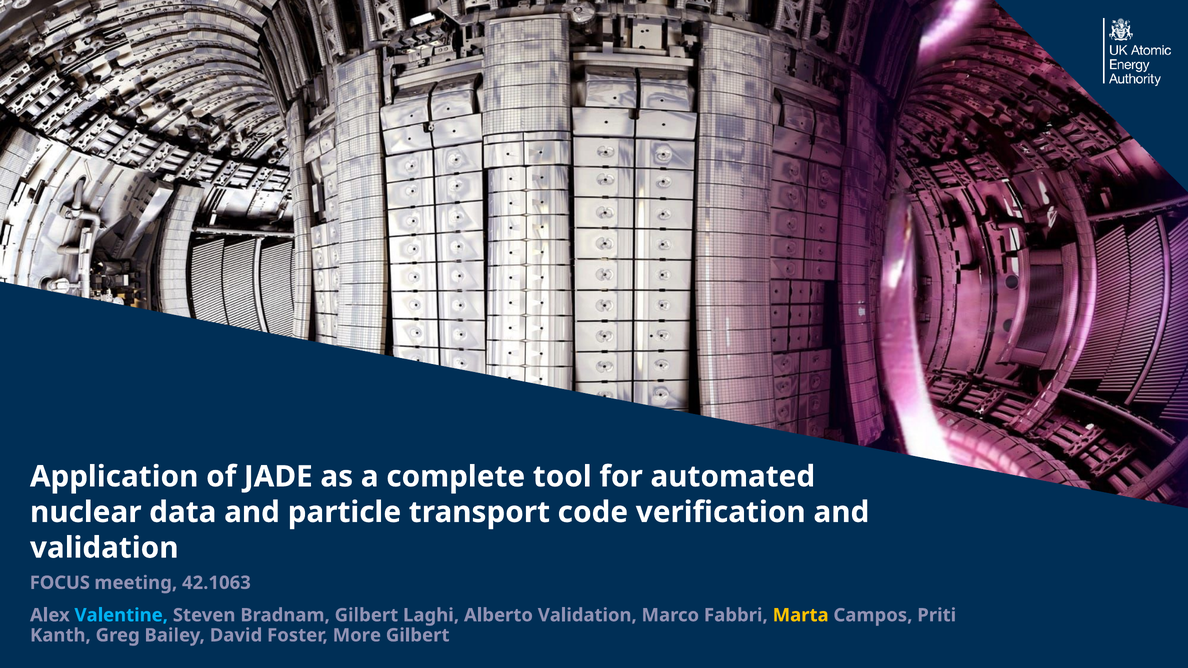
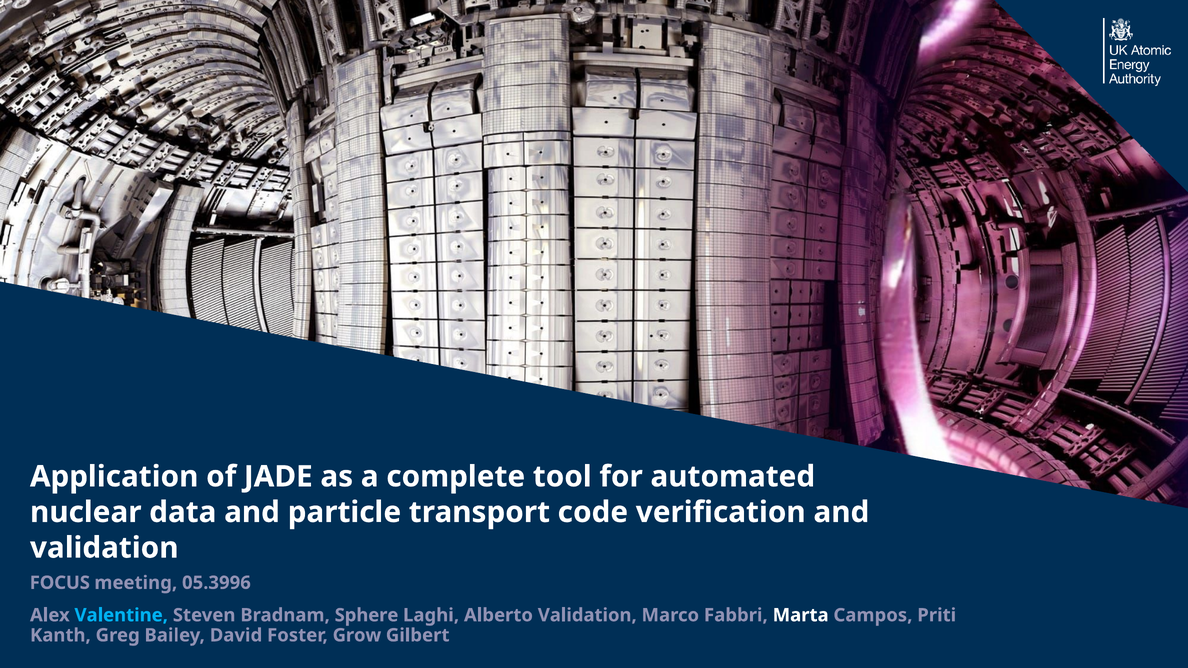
42.1063: 42.1063 -> 05.3996 (216, 583)
Bradnam Gilbert: Gilbert -> Sphere (366, 615)
Marta colour: yellow -> white (801, 615)
More: More -> Grow (357, 635)
